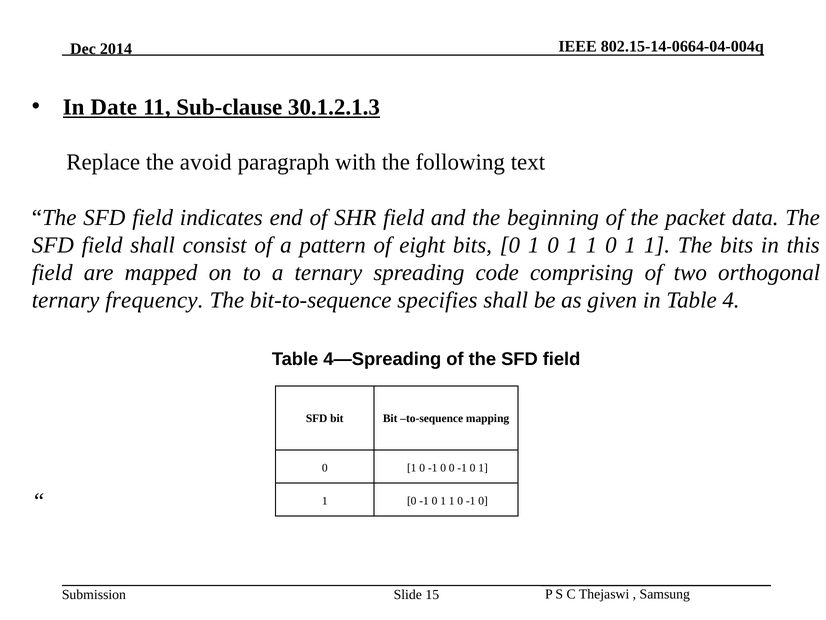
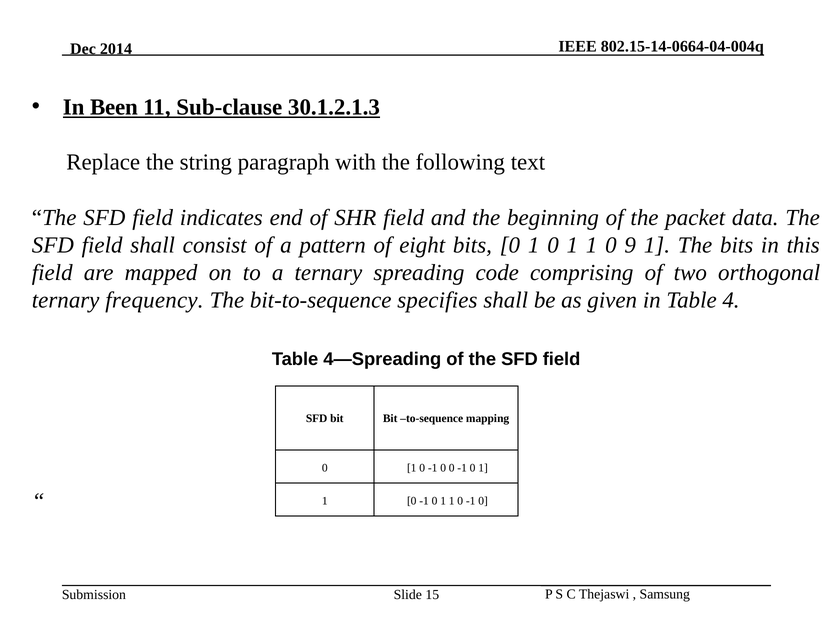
Date: Date -> Been (114, 107)
avoid: avoid -> string (206, 162)
1 1 0 1: 1 -> 9 (630, 245)
